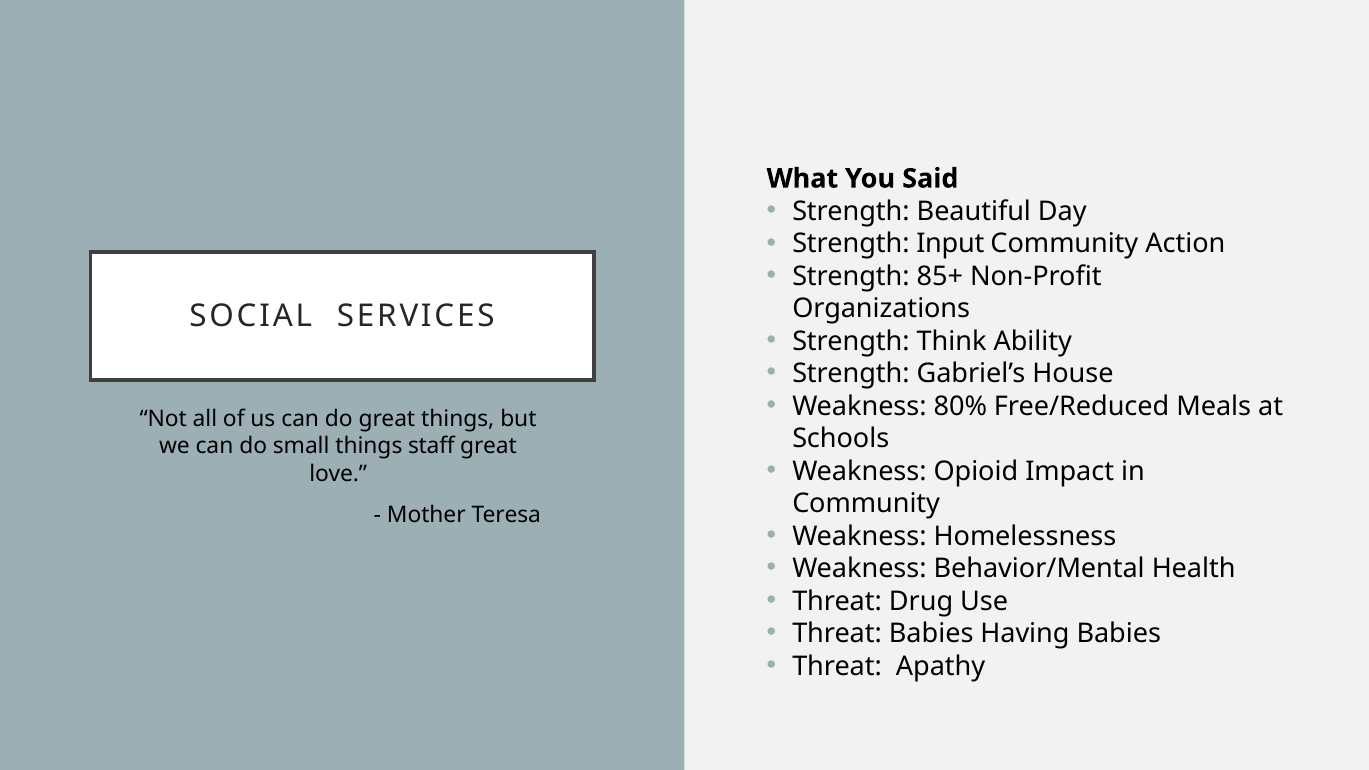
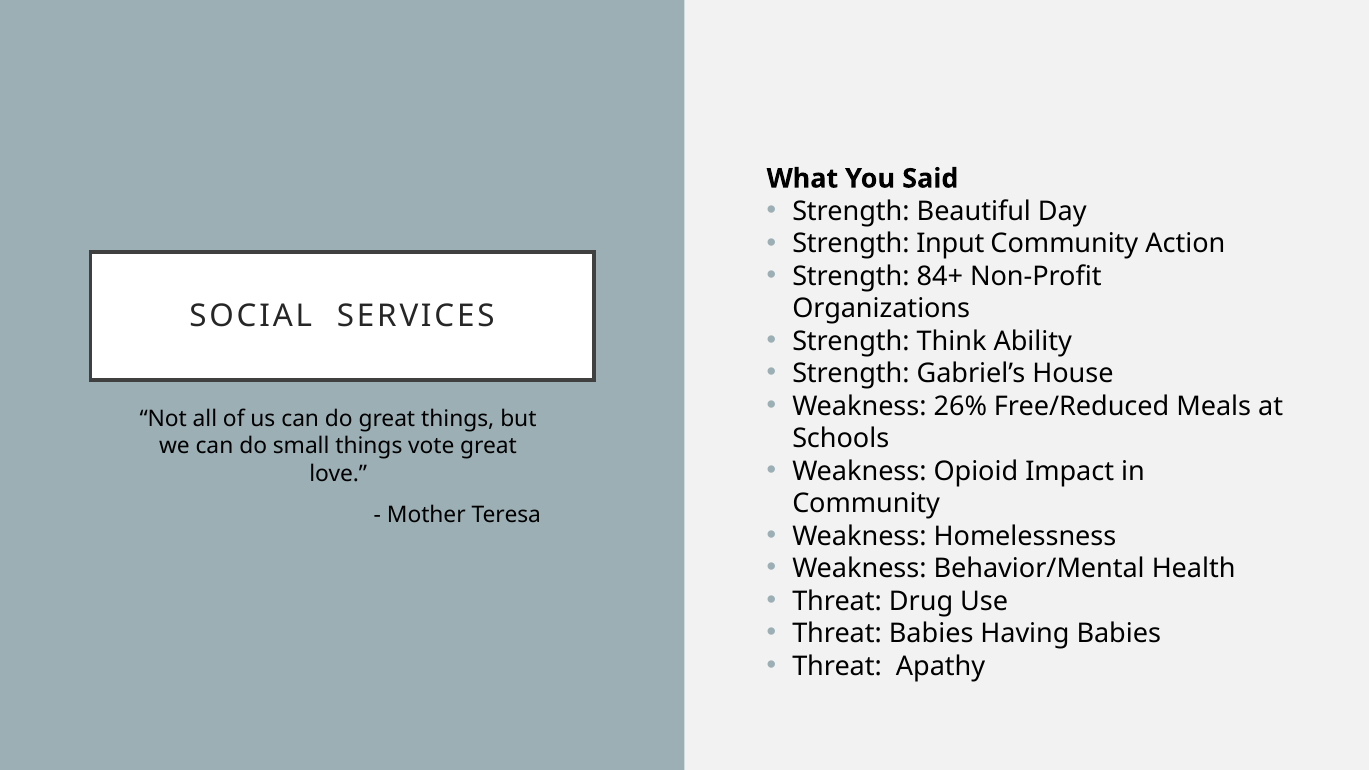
85+: 85+ -> 84+ (940, 276)
80%: 80% -> 26% (960, 406)
staff: staff -> vote (431, 446)
